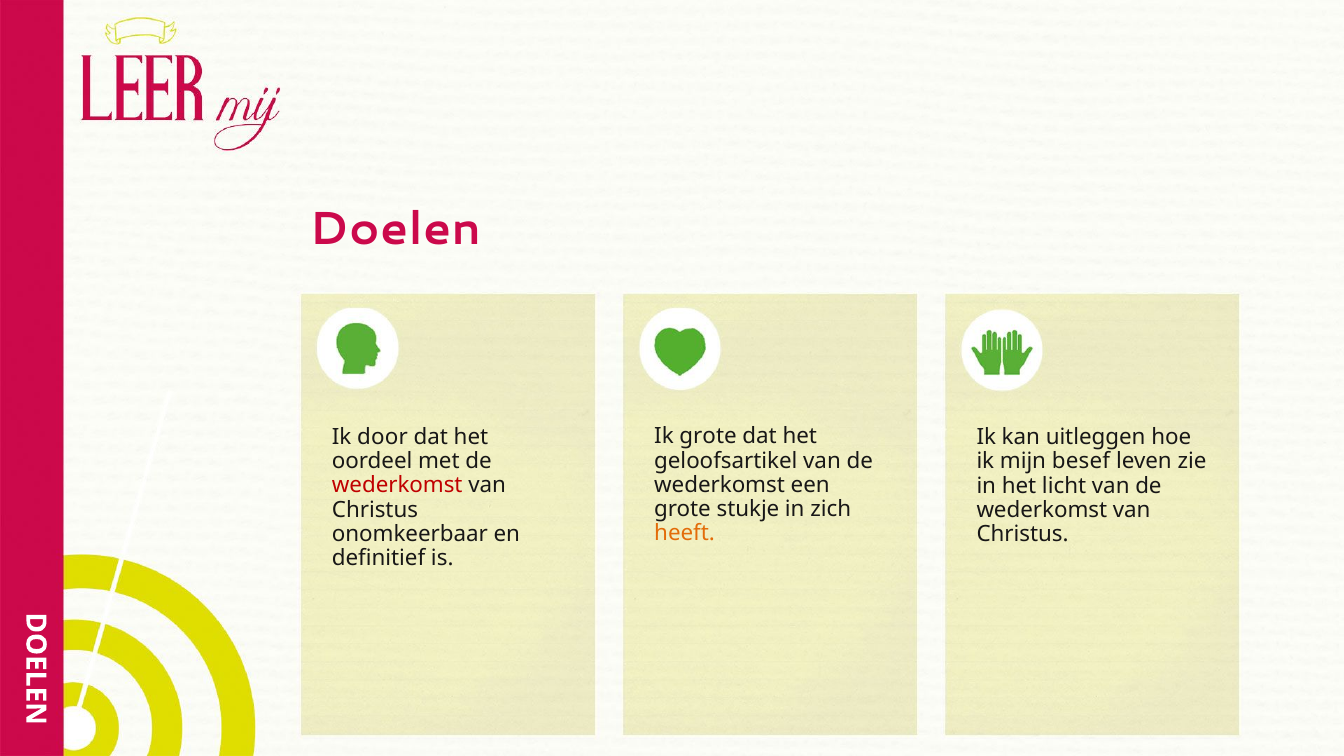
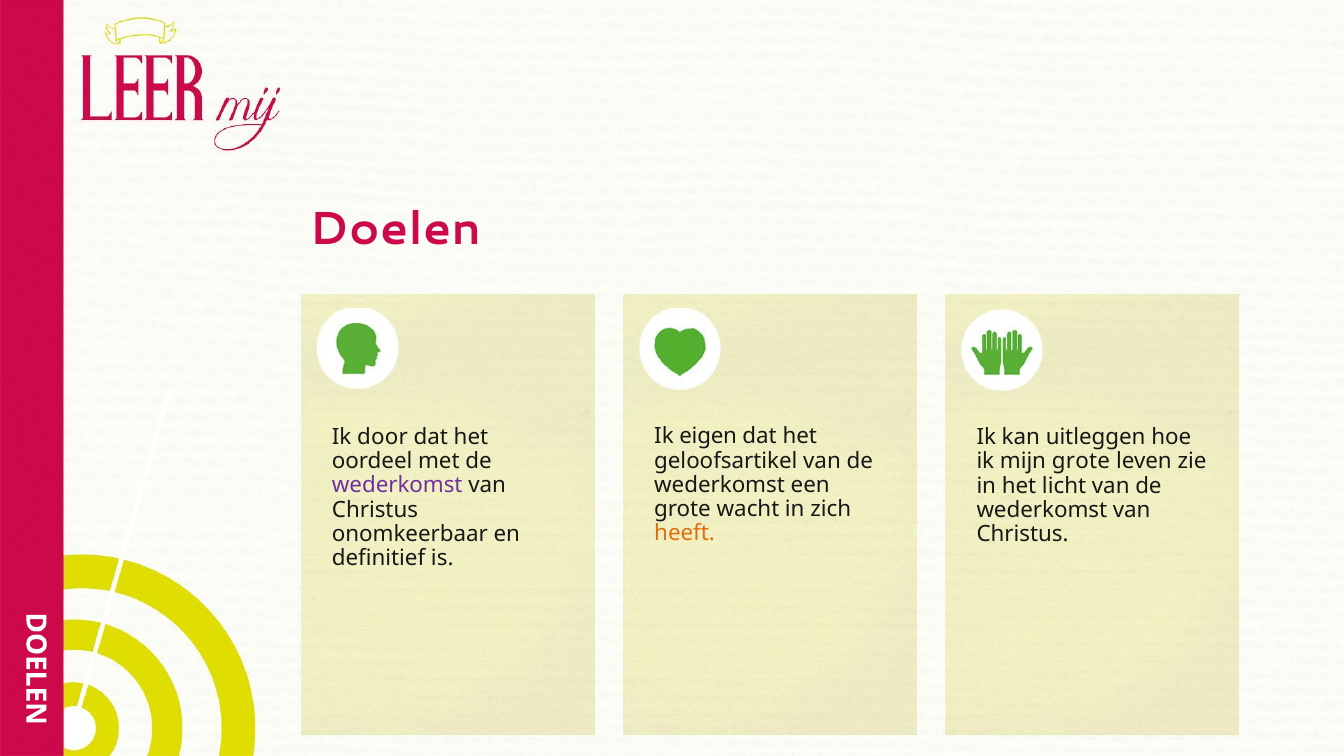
Ik grote: grote -> eigen (708, 437)
mijn besef: besef -> grote (1081, 461)
wederkomst colour: red -> purple (397, 486)
stukje: stukje -> wacht (748, 509)
